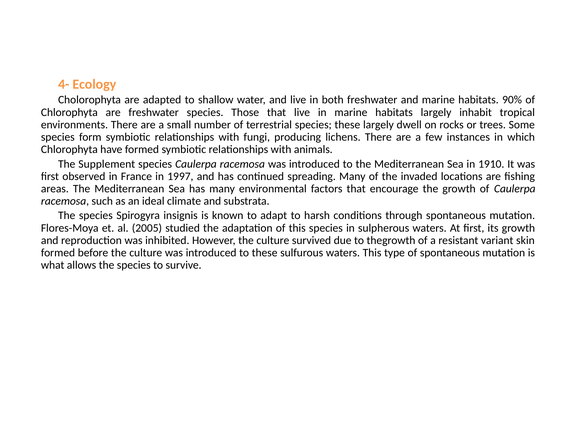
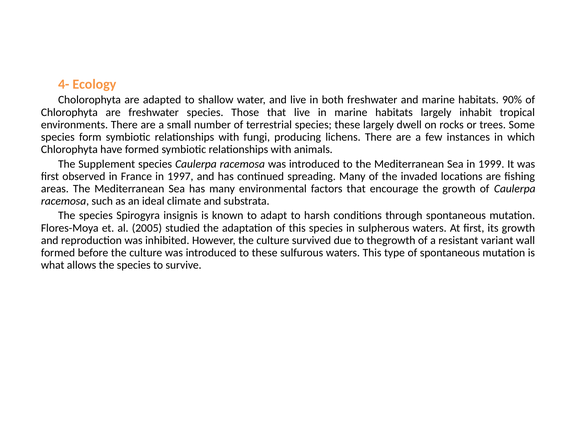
1910: 1910 -> 1999 (491, 164)
skin: skin -> wall (525, 240)
